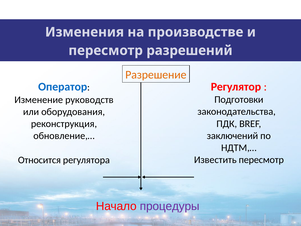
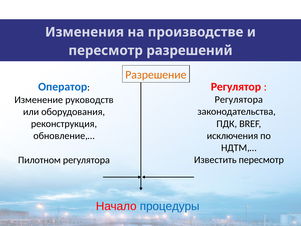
Подготовки: Подготовки -> Регулятора (239, 99)
заключений: заключений -> исключения (232, 136)
Относится: Относится -> Пилотном (39, 160)
процедуры colour: purple -> blue (170, 206)
